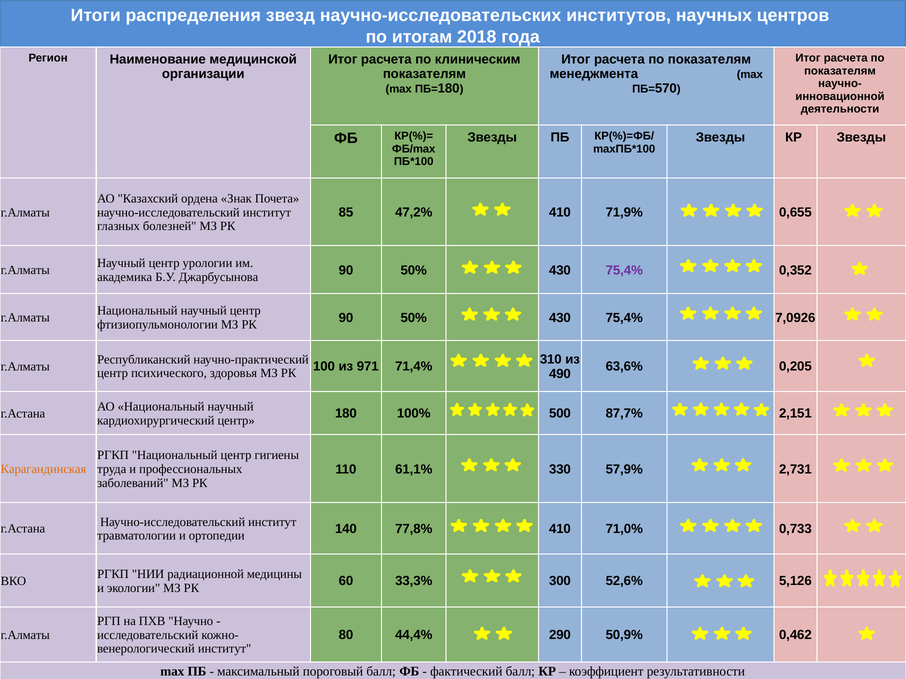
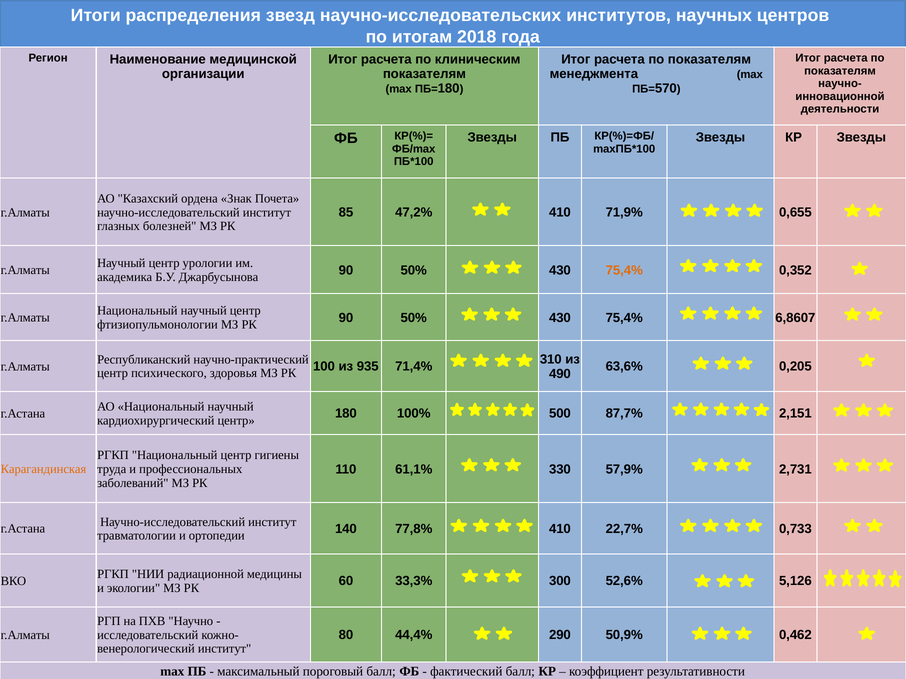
75,4% colour: purple -> orange (624, 270)
7,0926: 7,0926 -> 6,8607 (795, 318)
971: 971 -> 935 (368, 367)
71,0%: 71,0% -> 22,7% (624, 529)
